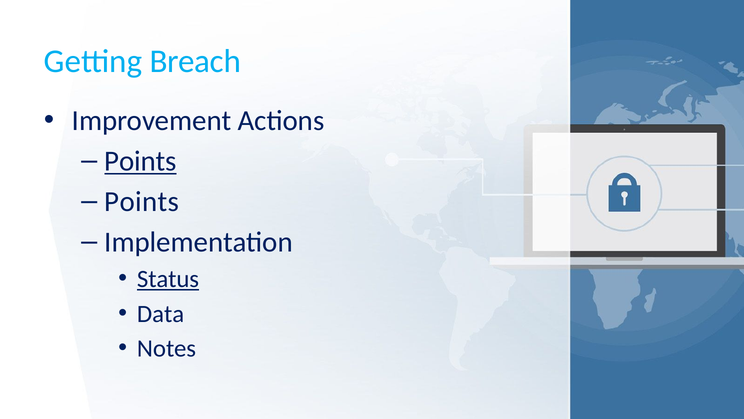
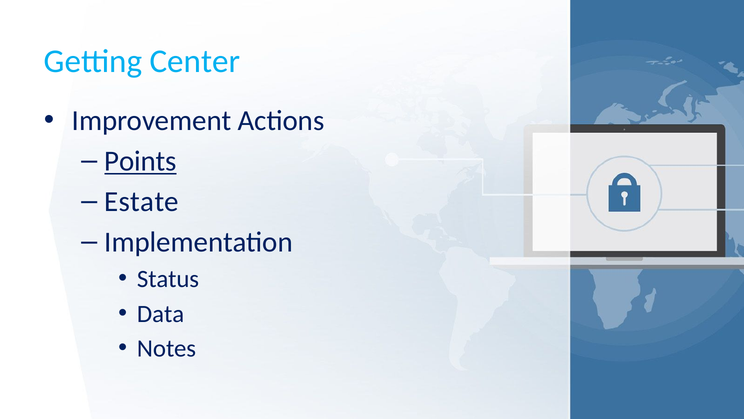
Breach: Breach -> Center (195, 61)
Points: Points -> Estate (142, 201)
Status underline: present -> none (168, 279)
